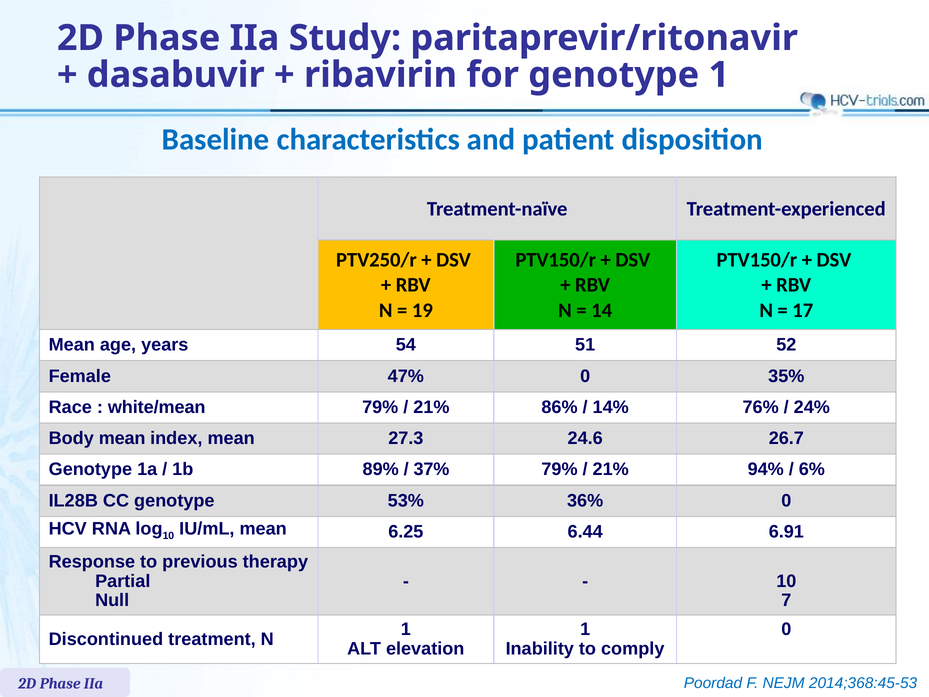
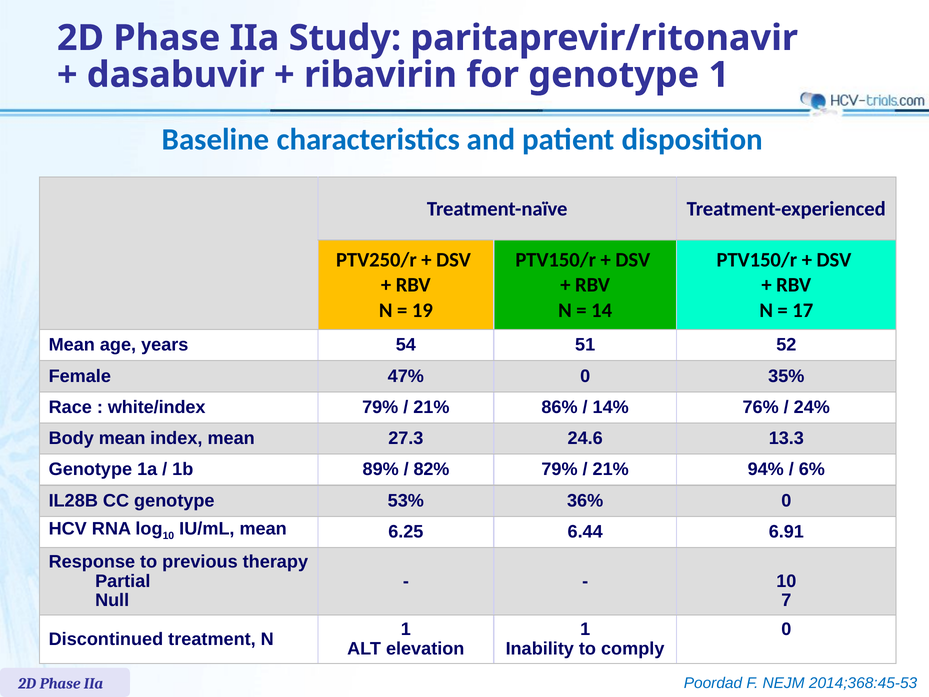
white/mean: white/mean -> white/index (157, 407)
26.7: 26.7 -> 13.3 (786, 438)
37%: 37% -> 82% (431, 469)
